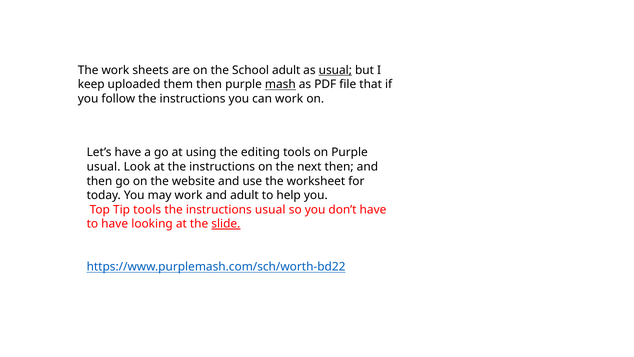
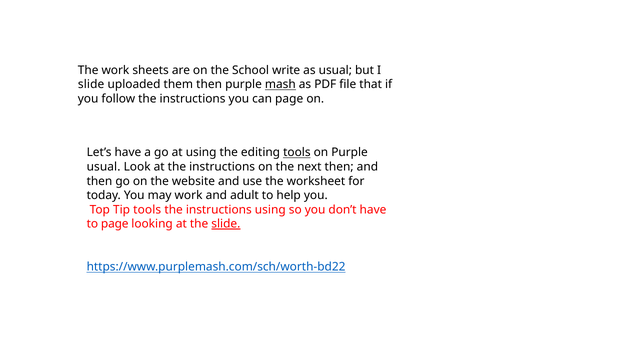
School adult: adult -> write (286, 70)
usual underline: present -> none (335, 70)
keep: keep -> slide (91, 84)
can work: work -> page (289, 99)
tools underline: none -> present (297, 152)
instructions usual: usual -> using (270, 209)
to have: have -> page (115, 224)
